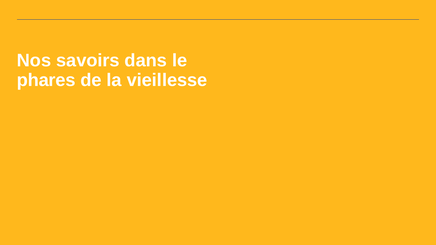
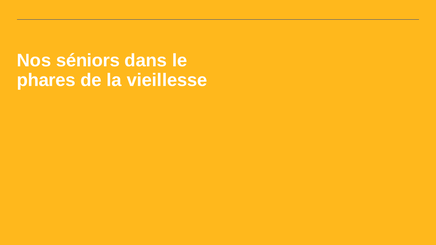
savoirs: savoirs -> séniors (88, 61)
